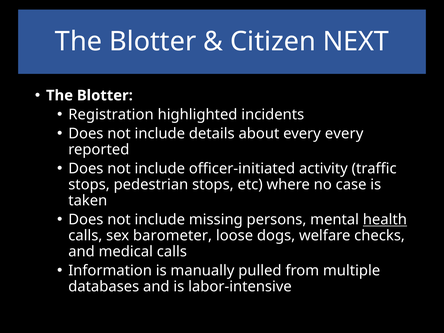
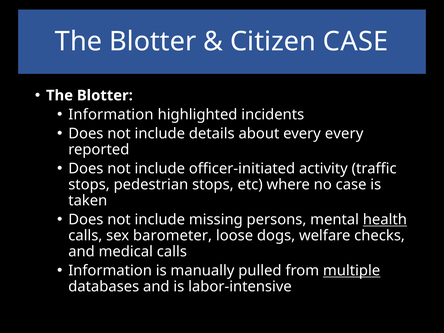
Citizen NEXT: NEXT -> CASE (356, 42)
Registration: Registration -> Information (111, 115)
multiple underline: none -> present (352, 271)
